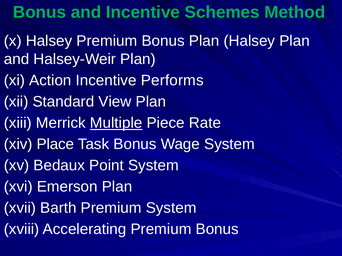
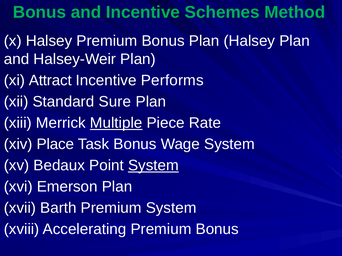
Action: Action -> Attract (50, 81)
View: View -> Sure (115, 102)
System underline: none -> present (153, 166)
